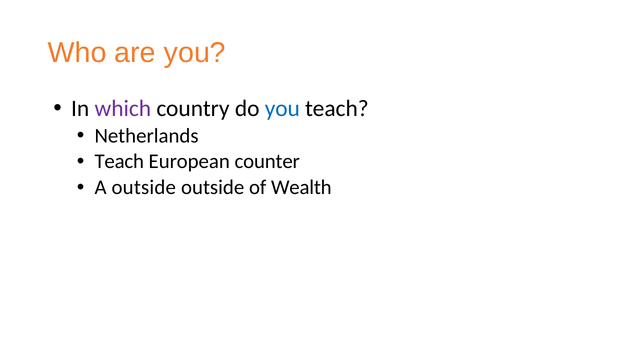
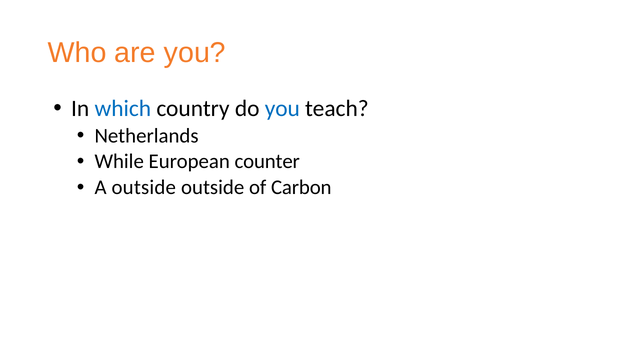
which colour: purple -> blue (123, 108)
Teach: Teach -> While (119, 161)
Wealth: Wealth -> Carbon (301, 187)
